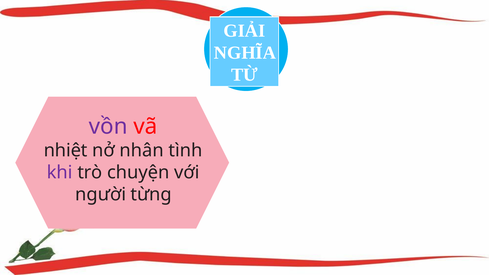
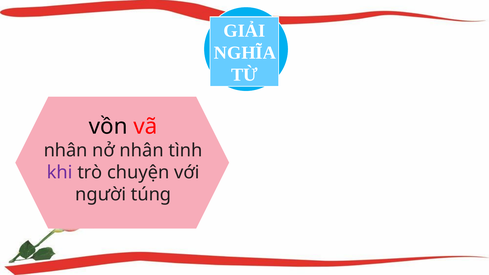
vồn colour: purple -> black (108, 126)
nhiệt: nhiệt -> nhân (66, 151)
từng: từng -> túng (151, 195)
